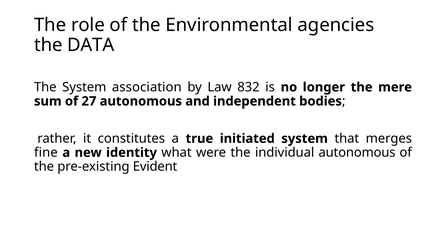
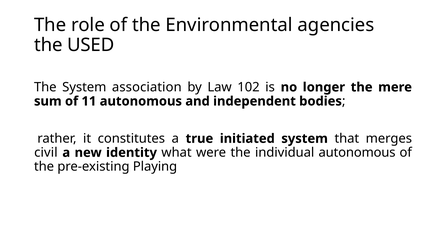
DATA: DATA -> USED (91, 45)
832: 832 -> 102 (249, 87)
27: 27 -> 11 (89, 101)
fine: fine -> civil (46, 153)
Evident: Evident -> Playing (155, 167)
